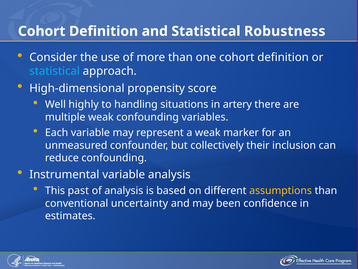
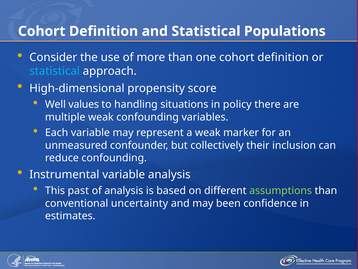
Robustness: Robustness -> Populations (285, 31)
highly: highly -> values (84, 104)
artery: artery -> policy (237, 104)
assumptions colour: yellow -> light green (281, 190)
